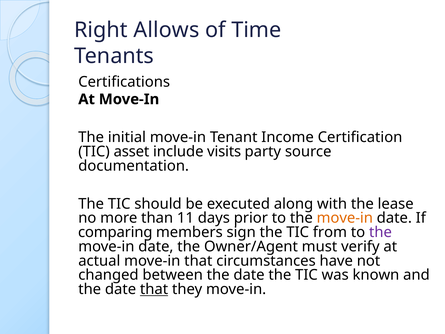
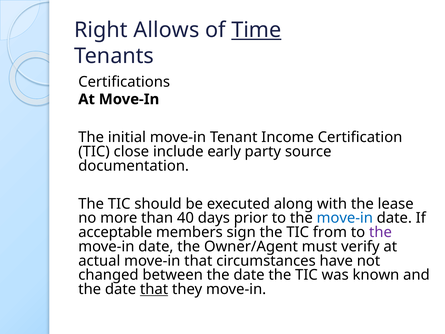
Time underline: none -> present (256, 30)
asset: asset -> close (131, 151)
visits: visits -> early (224, 151)
11: 11 -> 40 (185, 218)
move-in colour: orange -> blue (345, 218)
comparing: comparing -> acceptable (115, 232)
